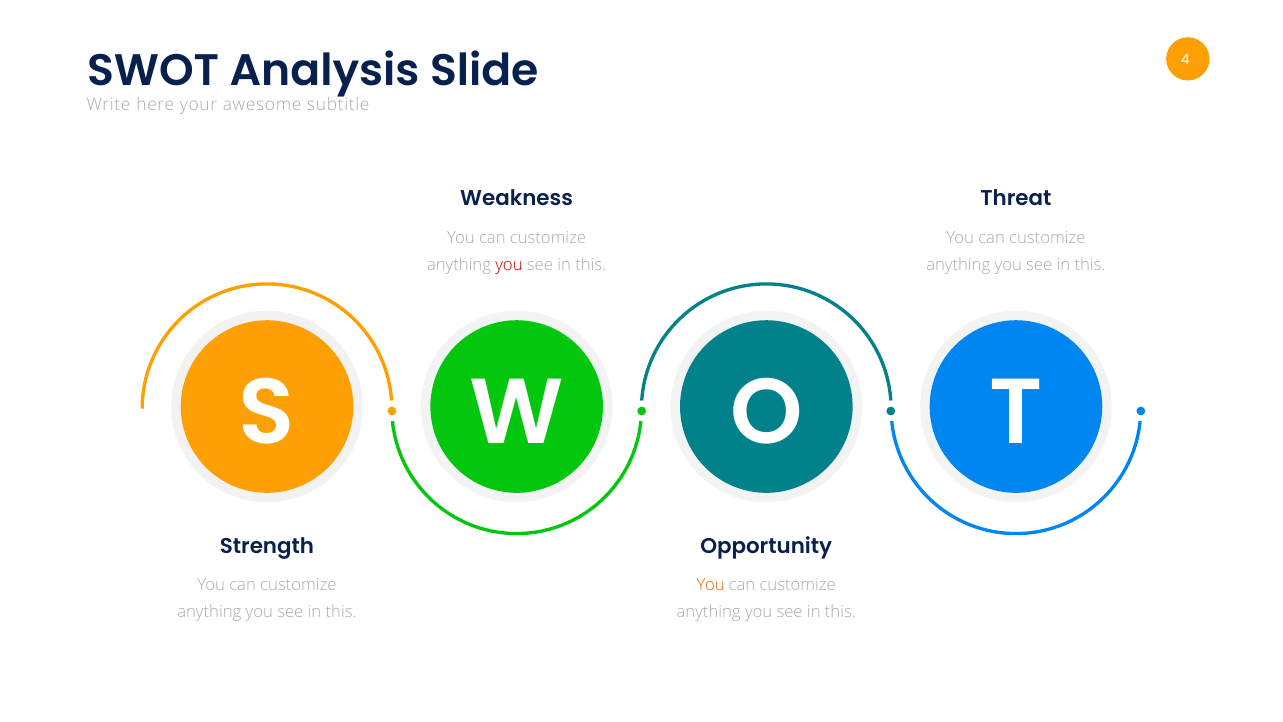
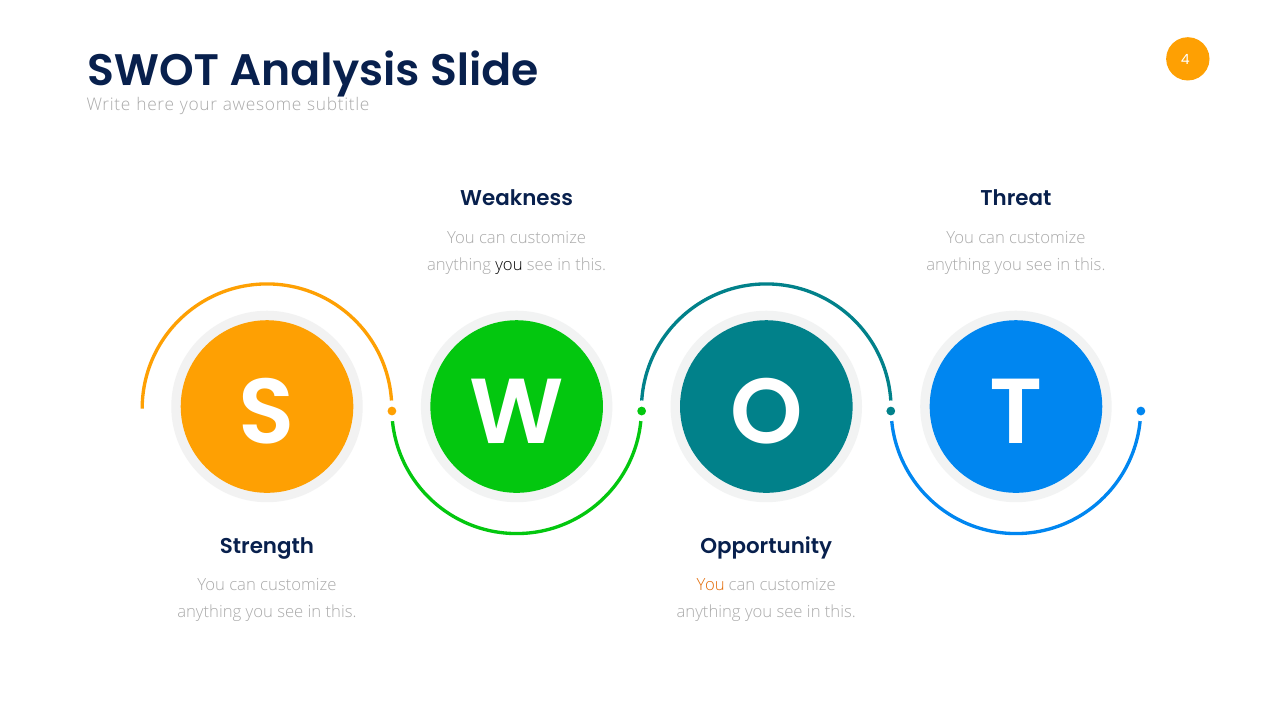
you colour: red -> black (509, 265)
